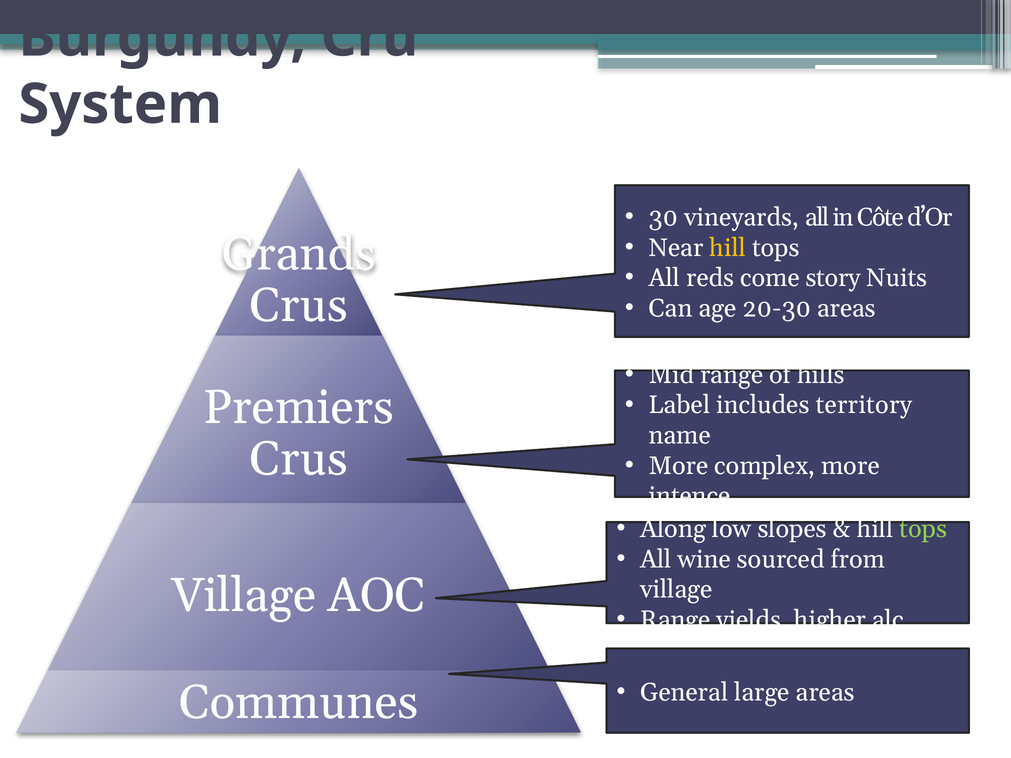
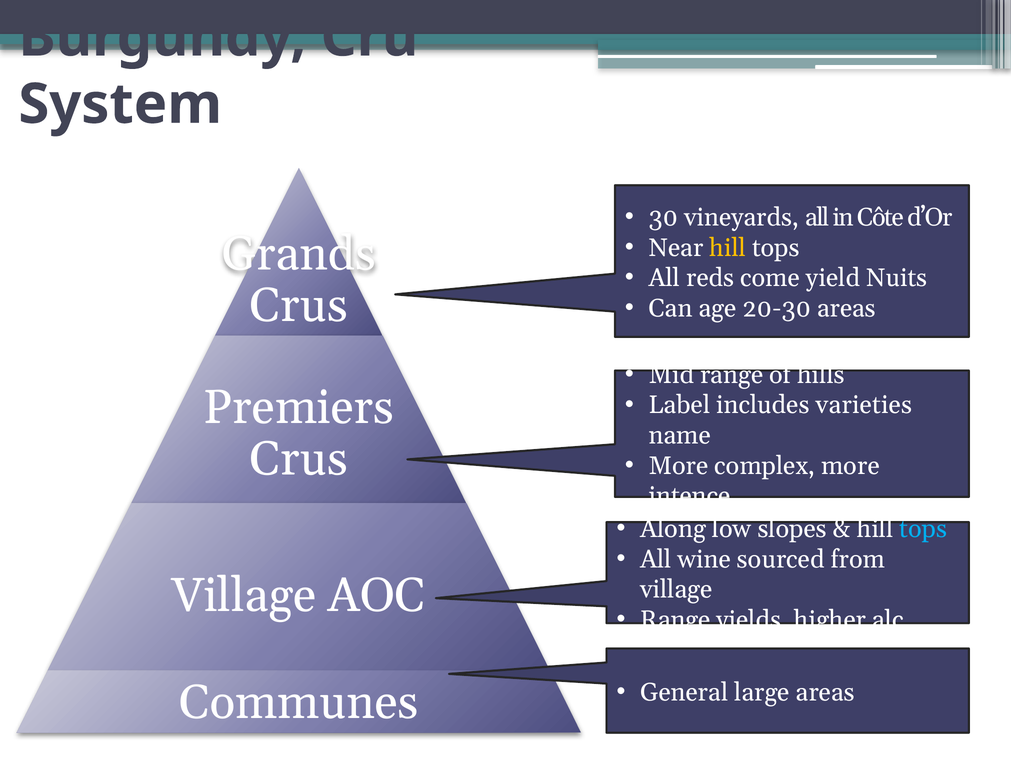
story: story -> yield (833, 278)
territory: territory -> varieties (864, 405)
tops colour: light green -> light blue (923, 529)
